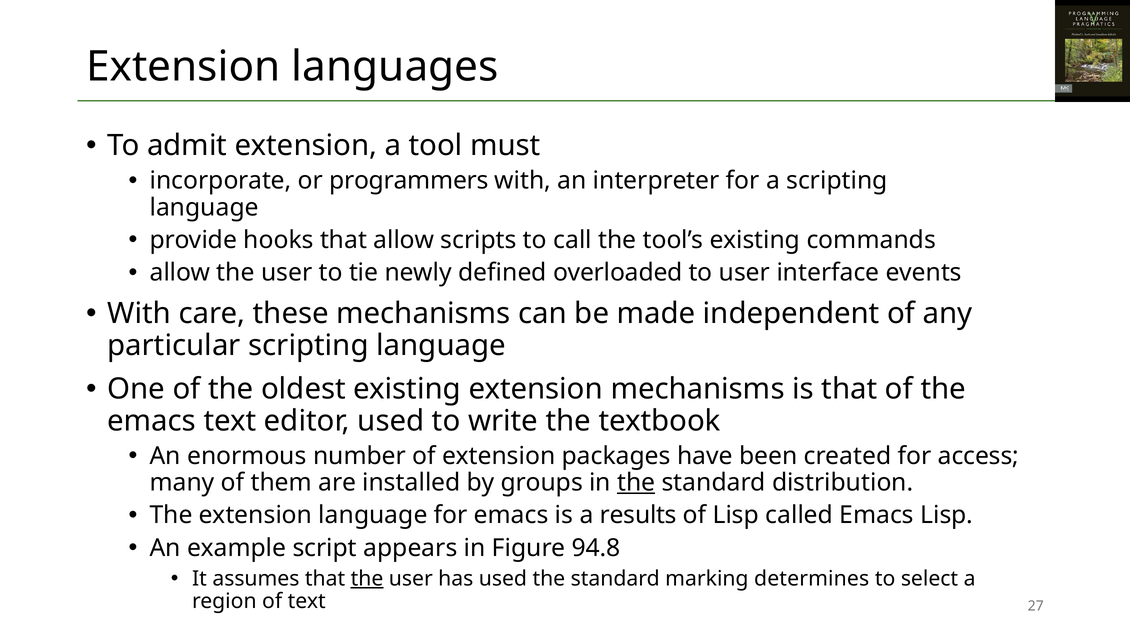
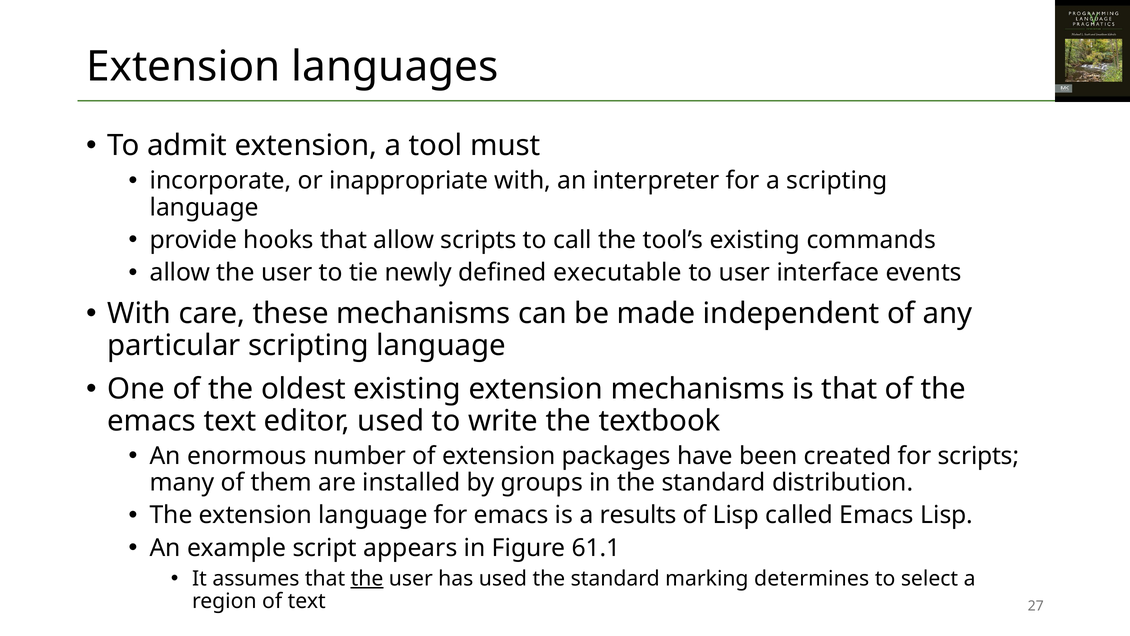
programmers: programmers -> inappropriate (409, 181)
overloaded: overloaded -> executable (618, 273)
for access: access -> scripts (978, 456)
the underline: present -> none (636, 482)
94.8: 94.8 -> 61.1 (596, 548)
